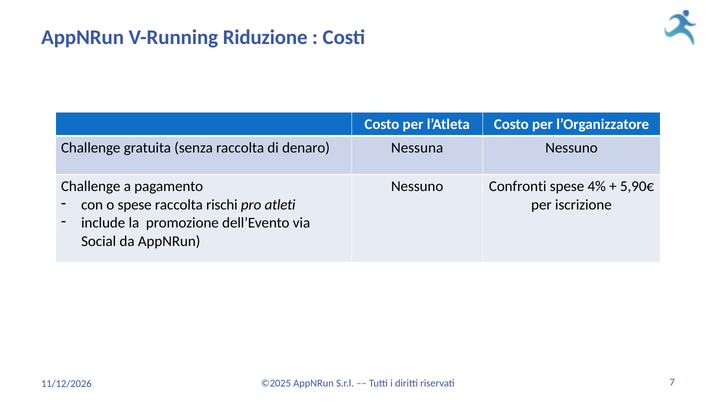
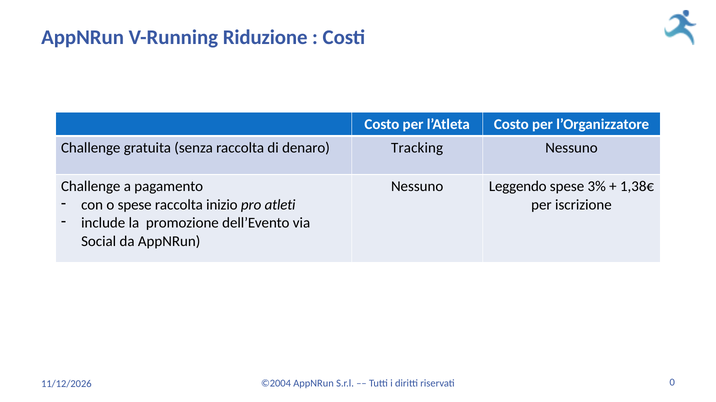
Nessuna: Nessuna -> Tracking (417, 148)
Confronti: Confronti -> Leggendo (518, 187)
4%: 4% -> 3% (597, 187)
5,90€: 5,90€ -> 1,38€ (637, 187)
rischi: rischi -> inizio (222, 205)
©2025: ©2025 -> ©2004 (276, 384)
7: 7 -> 0 (672, 383)
